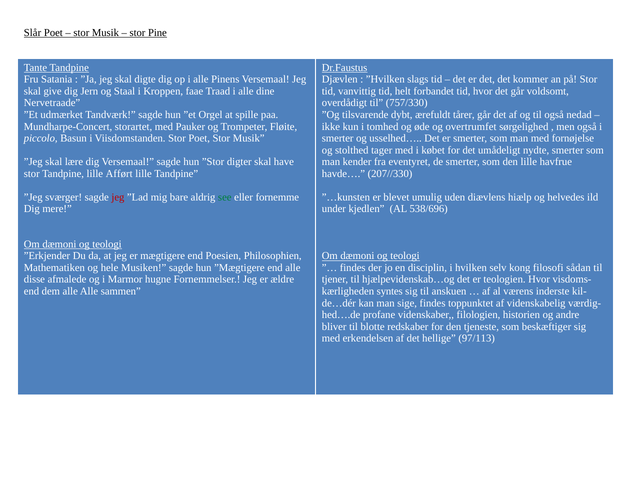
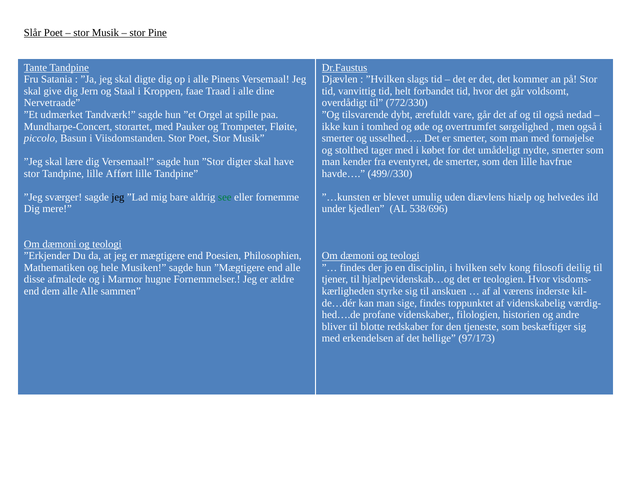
757/330: 757/330 -> 772/330 (407, 103)
tårer: tårer -> vare (464, 115)
207//330: 207//330 -> 499//330 (390, 174)
jeg colour: red -> black (118, 197)
sådan: sådan -> deilig (578, 268)
syntes: syntes -> styrke (390, 291)
97/113: 97/113 -> 97/173 (477, 338)
